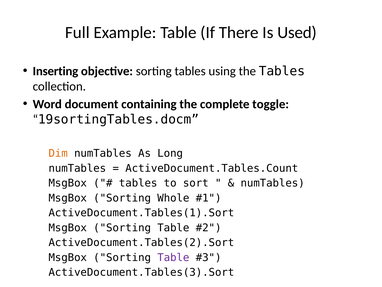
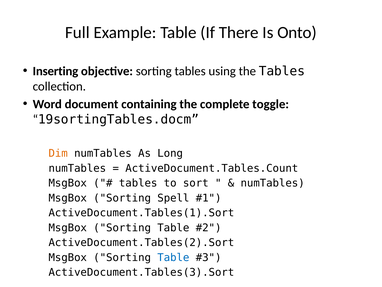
Used: Used -> Onto (297, 32)
Whole: Whole -> Spell (173, 198)
Table colour: purple -> blue (173, 257)
